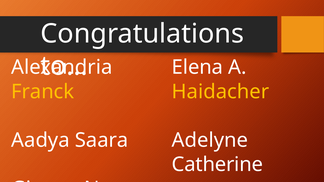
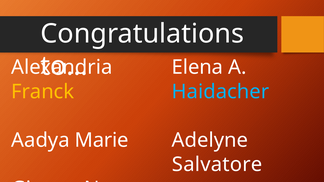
Haidacher colour: yellow -> light blue (220, 92)
Saara: Saara -> Marie (102, 140)
Catherine: Catherine -> Salvatore (217, 165)
